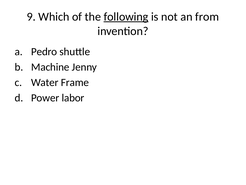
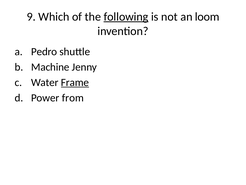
from: from -> loom (207, 17)
Frame underline: none -> present (75, 82)
labor: labor -> from (73, 98)
